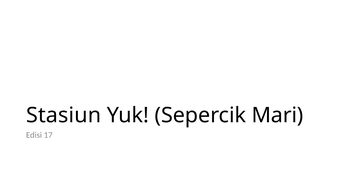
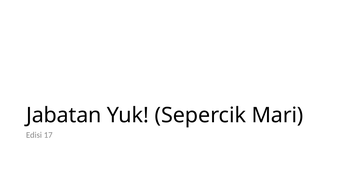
Stasiun: Stasiun -> Jabatan (64, 116)
